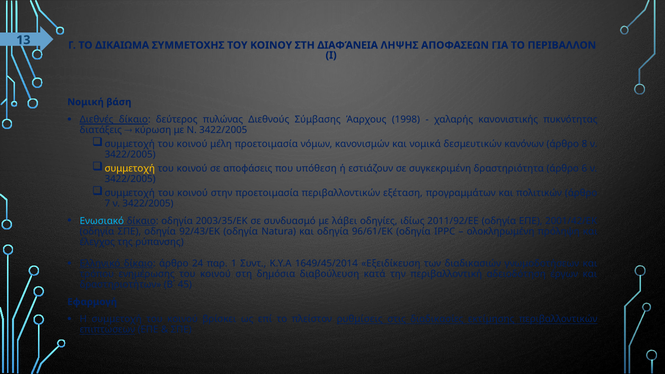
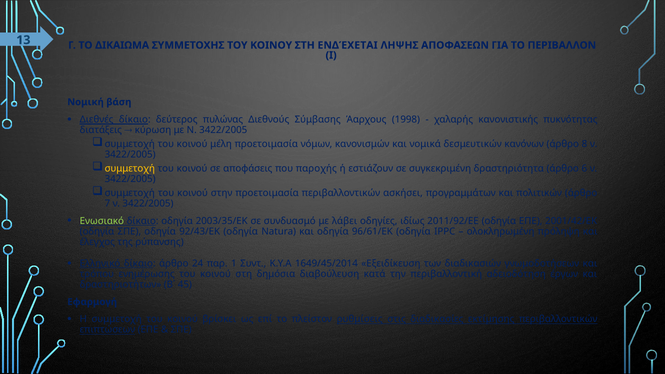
ΔΙΑΦΆΝΕΙΑ: ΔΙΑΦΆΝΕΙΑ -> ΕΝΔΈΧΕΤΑΙ (348, 45)
υπόθεση: υπόθεση -> παροχής (316, 168)
εξέταση: εξέταση -> ασκήσει (403, 193)
Eνωσιακό colour: light blue -> light green (102, 221)
